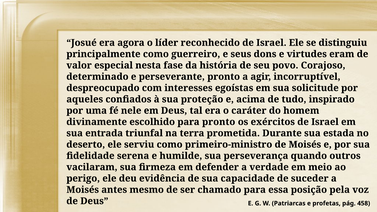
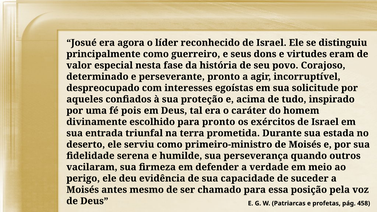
nele: nele -> pois (131, 111)
